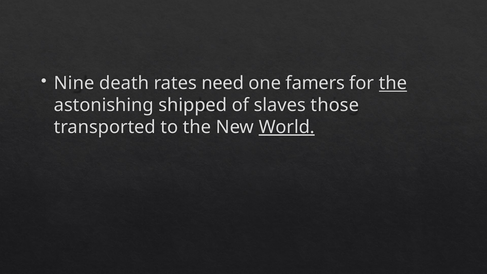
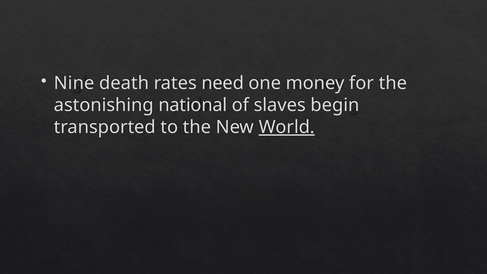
famers: famers -> money (315, 83)
the underline: present -> none (393, 83)
shipped: shipped -> national (193, 105)
those: those -> begin (335, 105)
